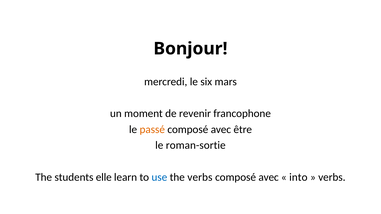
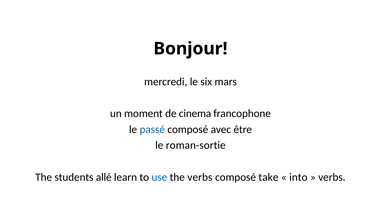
revenir: revenir -> cinema (195, 114)
passé colour: orange -> blue (152, 130)
elle: elle -> allé (104, 177)
avec: avec -> take (268, 177)
